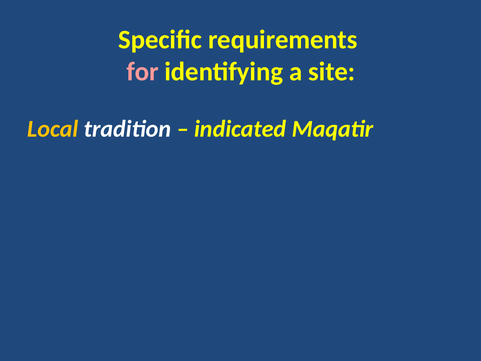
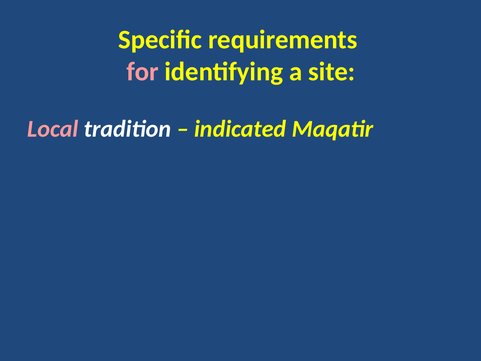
Local colour: yellow -> pink (53, 129)
